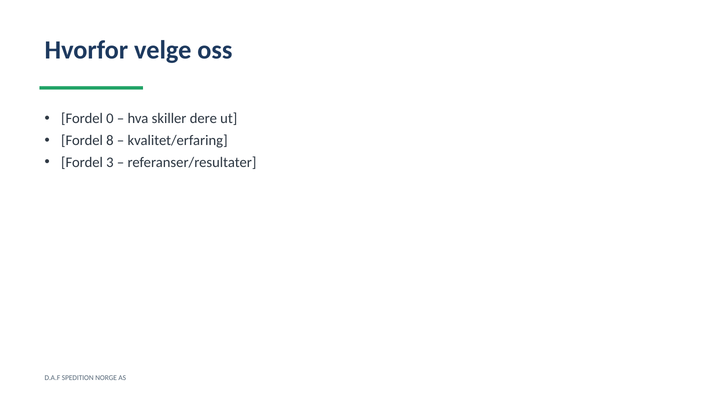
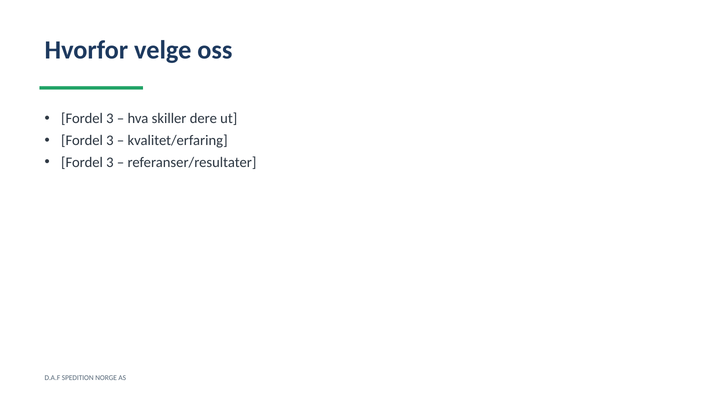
0: 0 -> 3 (110, 119)
8: 8 -> 3 (110, 141)
